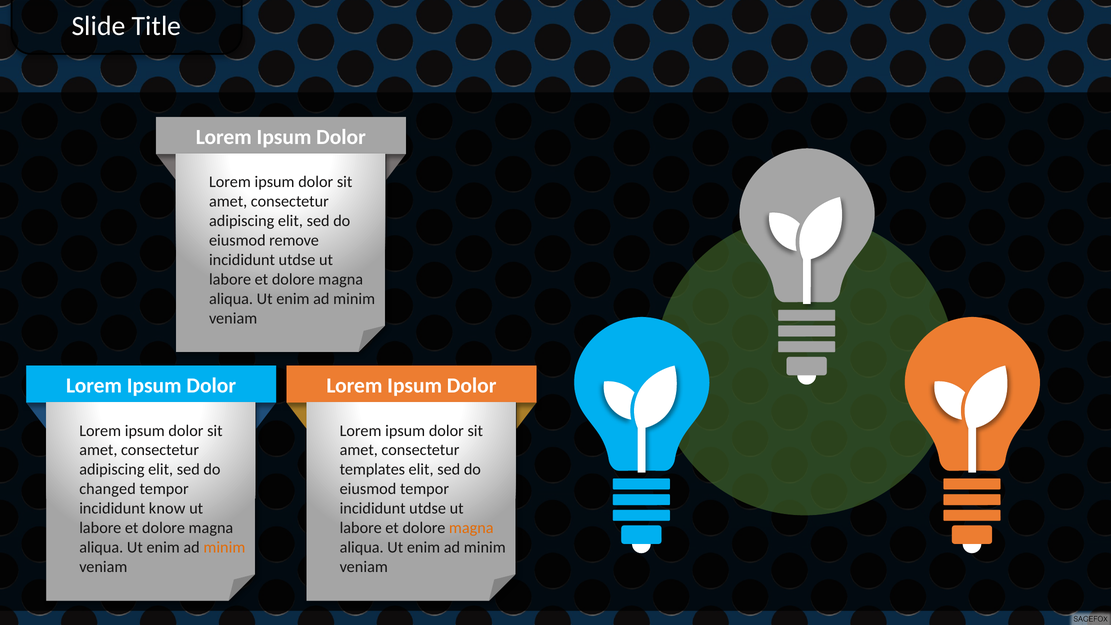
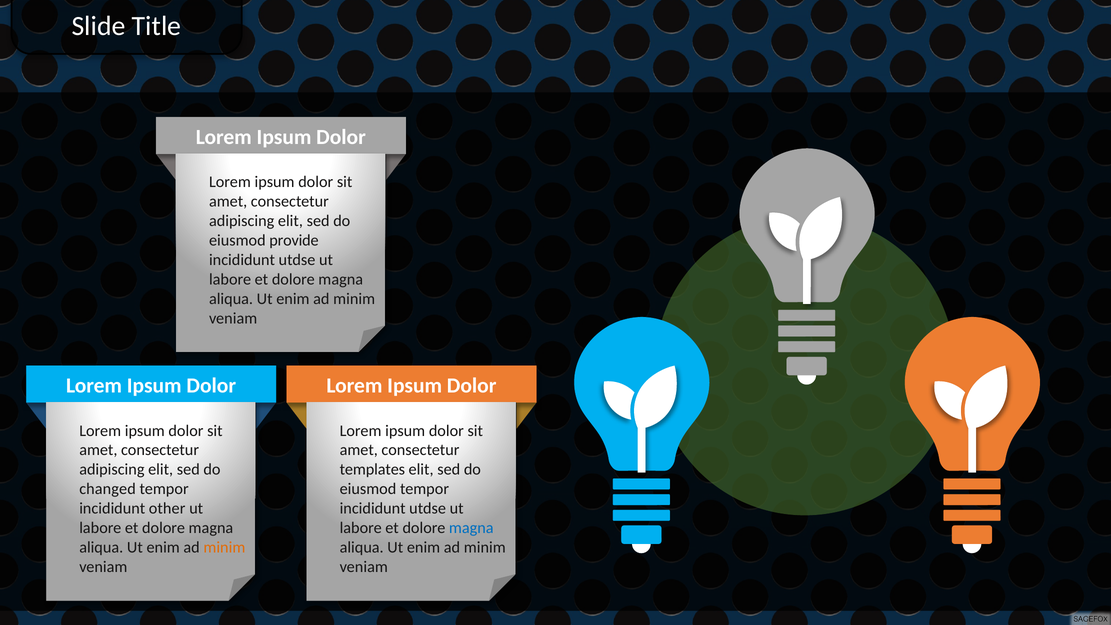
remove: remove -> provide (294, 240)
know: know -> other (167, 508)
magna colour: orange -> blue (471, 528)
